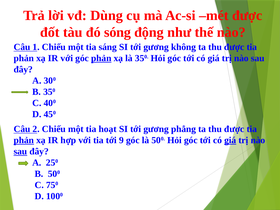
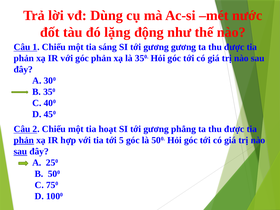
mét được: được -> nước (247, 15)
sóng: sóng -> lặng (117, 32)
gương không: không -> gương (184, 47)
phản underline: present -> none (101, 58)
9: 9 -> 5 (121, 140)
giá underline: present -> none (230, 140)
